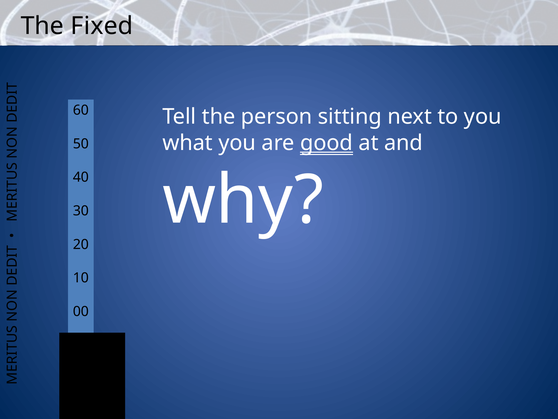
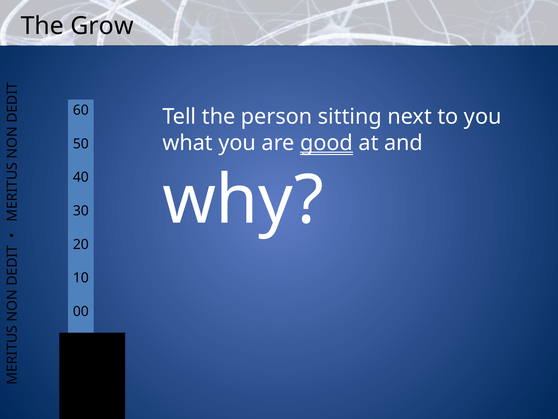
Fixed: Fixed -> Grow (102, 26)
